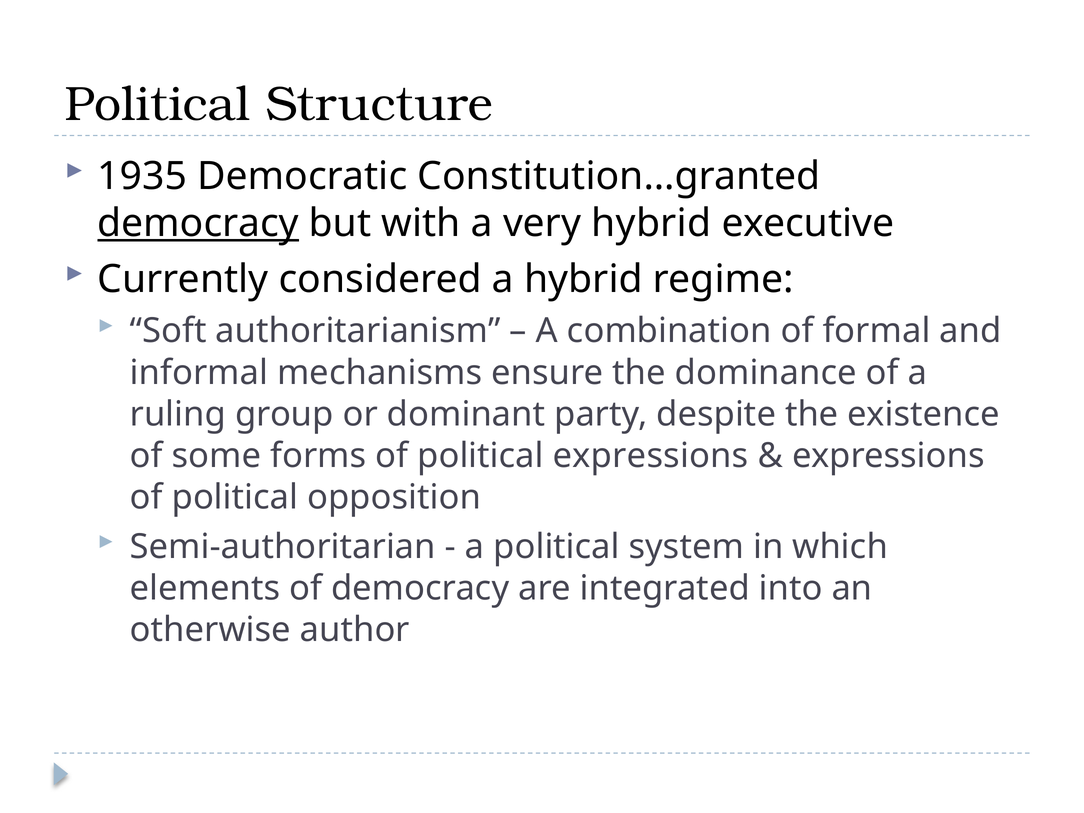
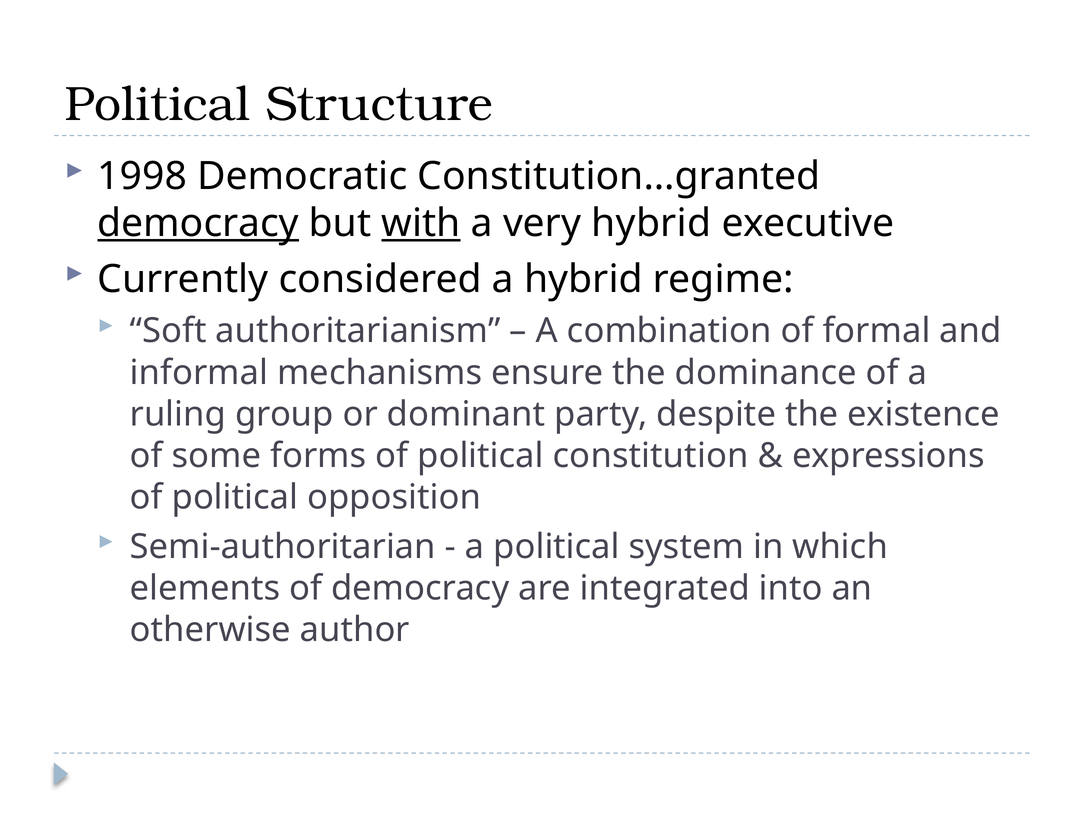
1935: 1935 -> 1998 (142, 176)
with underline: none -> present (421, 223)
political expressions: expressions -> constitution (651, 456)
